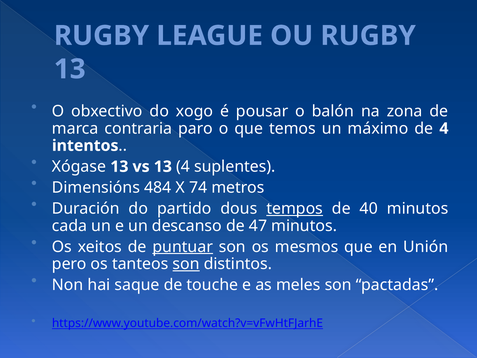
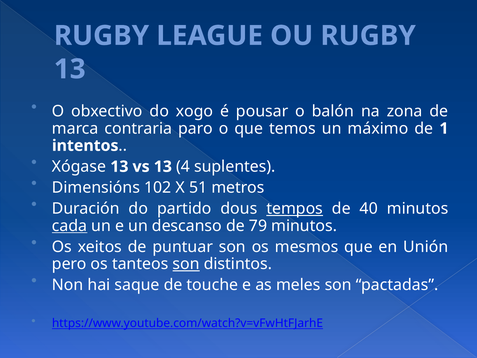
de 4: 4 -> 1 (444, 128)
484: 484 -> 102 (158, 188)
74: 74 -> 51 (198, 188)
cada underline: none -> present (70, 226)
47: 47 -> 79 (258, 226)
puntuar underline: present -> none (183, 247)
